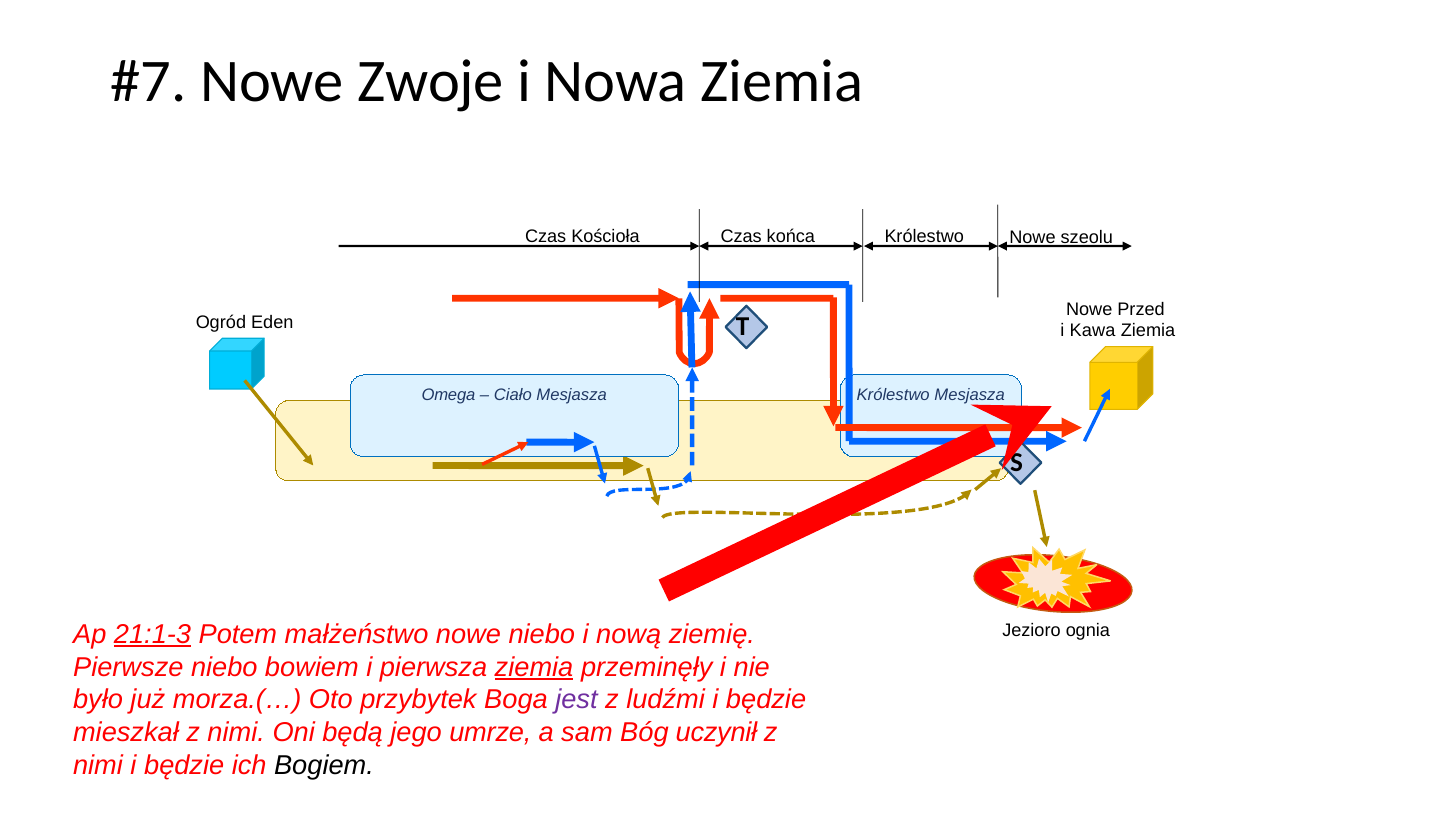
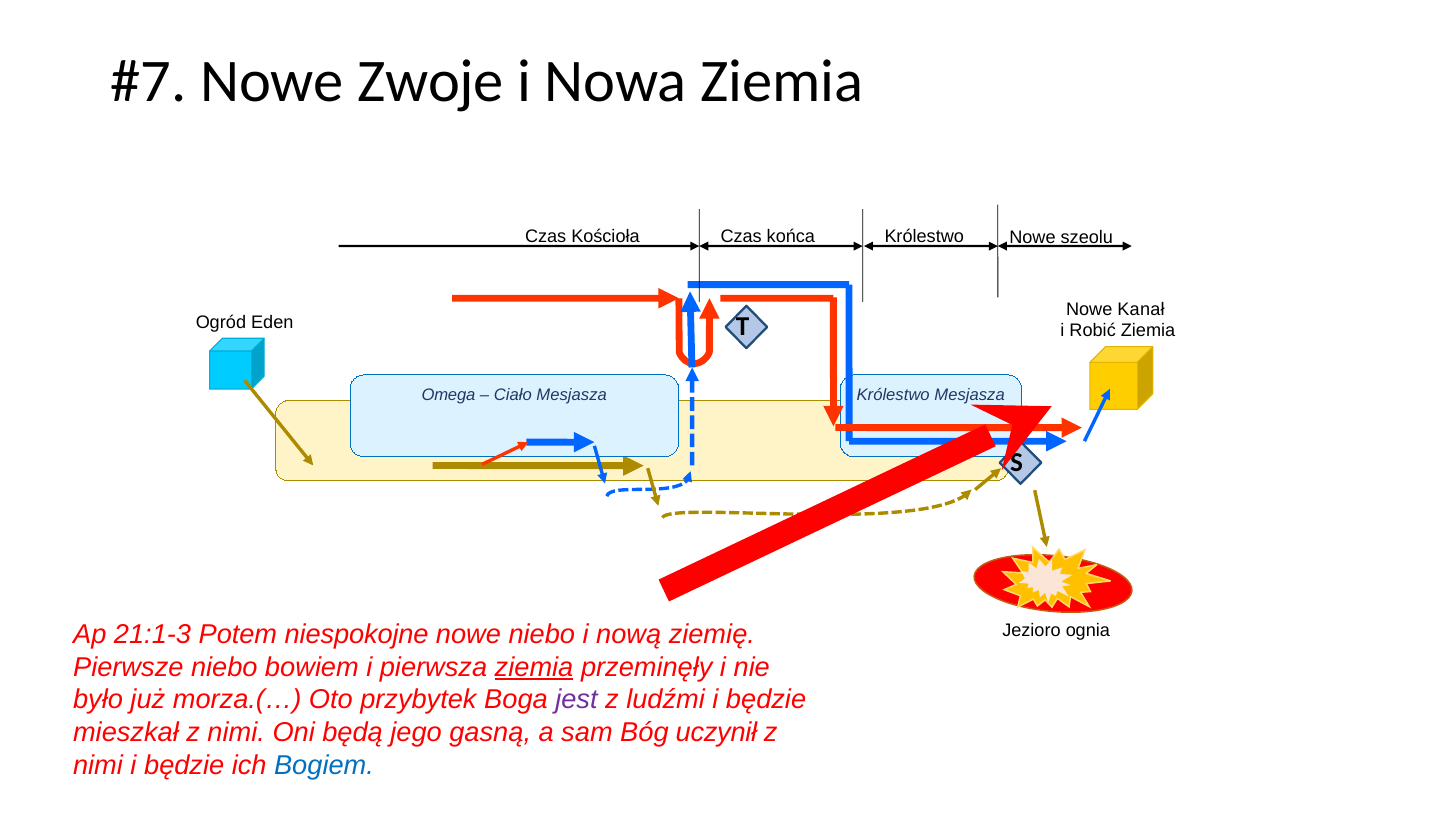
Przed: Przed -> Kanał (1141, 309)
Kawa: Kawa -> Robić (1093, 331)
21:1-3 underline: present -> none (153, 634)
małżeństwo: małżeństwo -> niespokojne (357, 634)
umrze: umrze -> gasną (490, 732)
Bogiem colour: black -> blue (324, 765)
